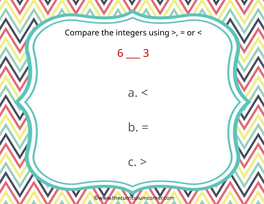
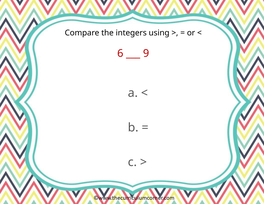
3: 3 -> 9 (146, 53)
